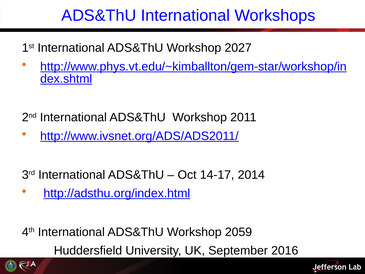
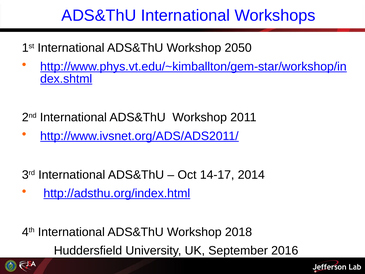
2027: 2027 -> 2050 (238, 48)
2059: 2059 -> 2018 (239, 232)
